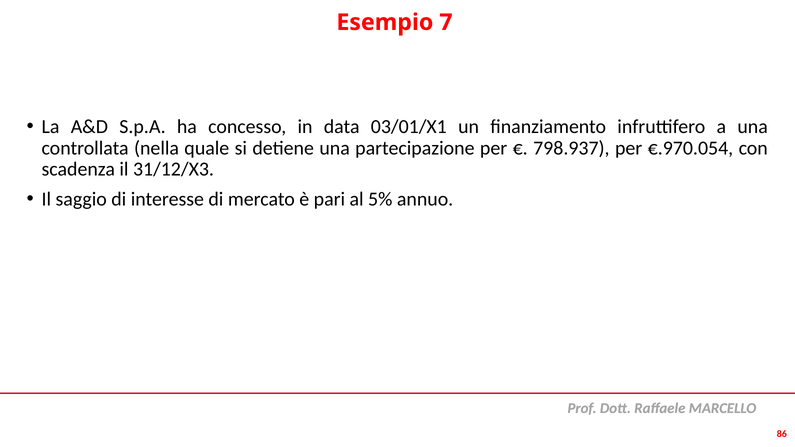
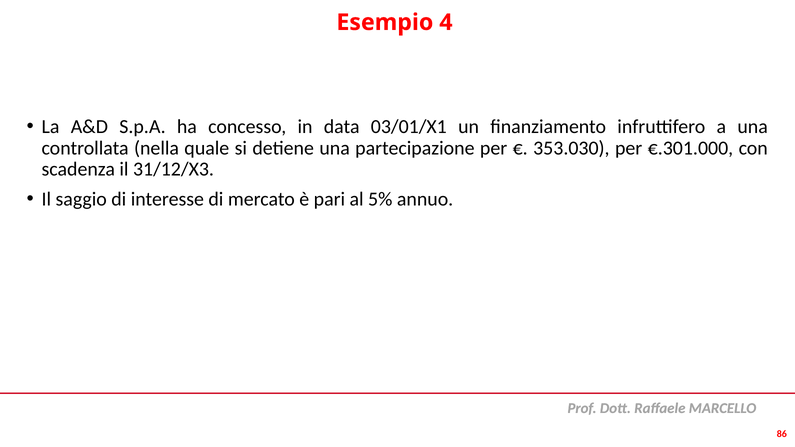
7: 7 -> 4 (446, 22)
798.937: 798.937 -> 353.030 (571, 148)
€.970.054: €.970.054 -> €.301.000 (690, 148)
